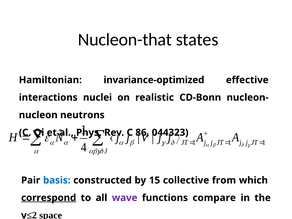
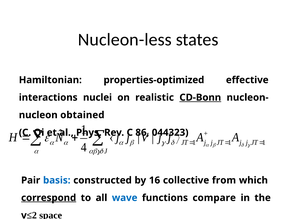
Nucleon-that: Nucleon-that -> Nucleon-less (125, 40)
invariance-optimized: invariance-optimized -> properties-optimized (154, 80)
CD-Bonn underline: none -> present (200, 97)
neutrons: neutrons -> obtained (82, 115)
15: 15 -> 16 (155, 180)
wave colour: purple -> blue (125, 198)
